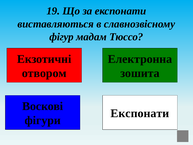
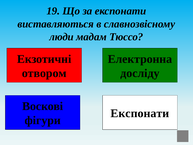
фігур: фігур -> люди (61, 37)
зошита: зошита -> досліду (140, 73)
